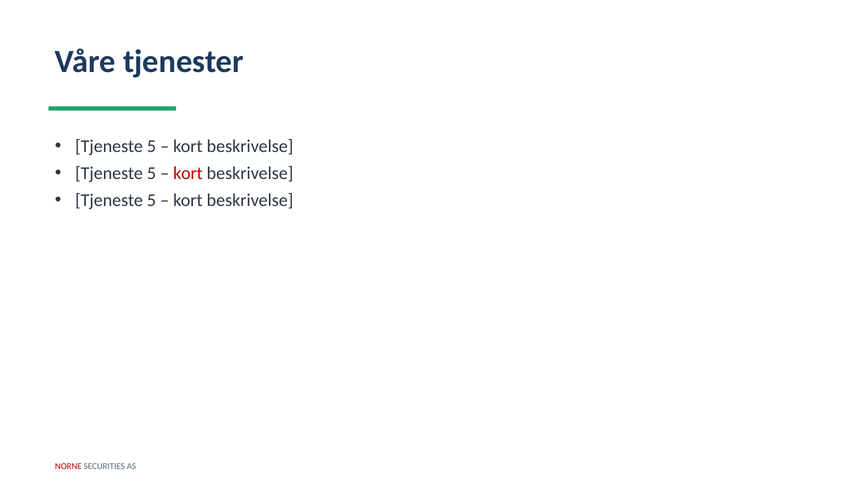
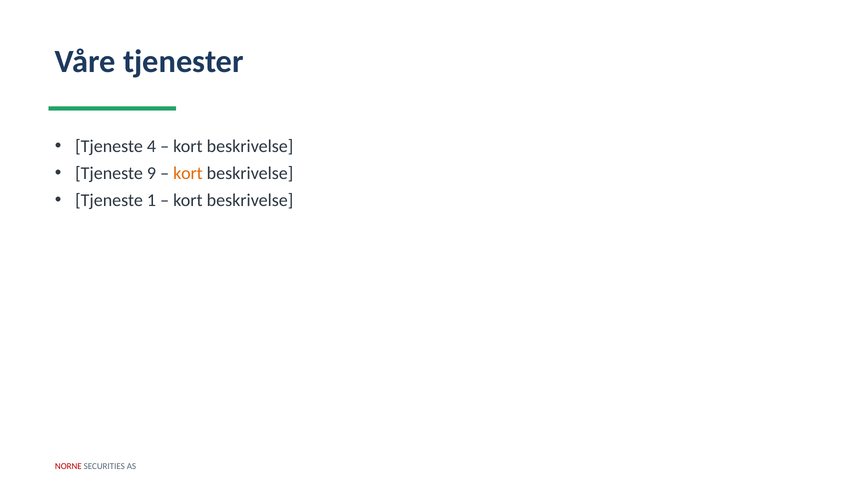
5: 5 -> 4 (151, 146)
5: 5 -> 9 (151, 173)
kort colour: red -> orange (188, 173)
5: 5 -> 1 (151, 200)
